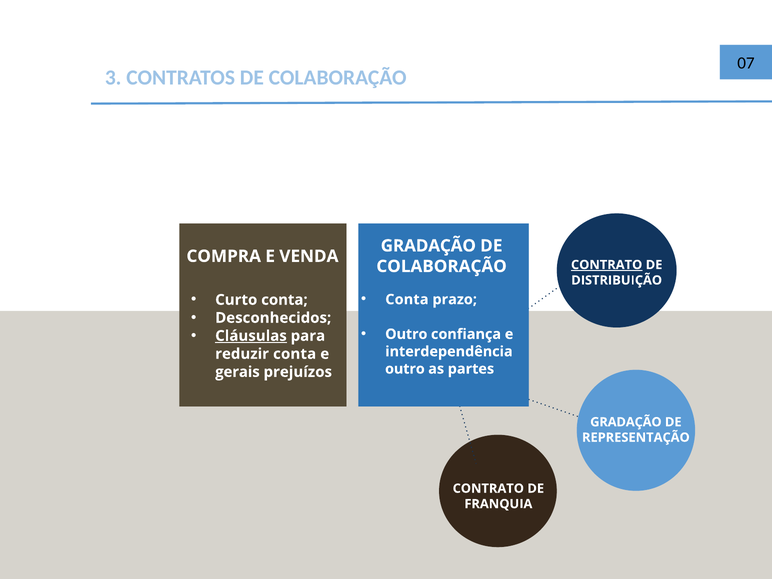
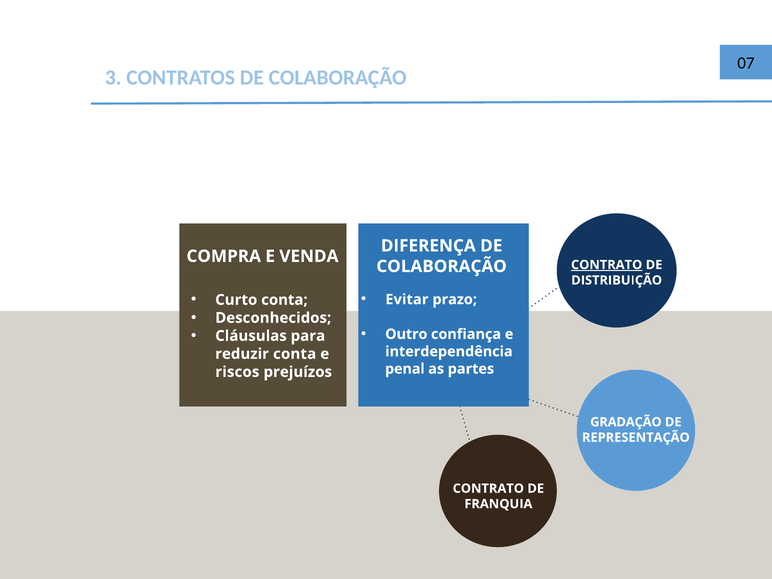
GRADAÇÃO: GRADAÇÃO -> DIFERENÇA (428, 246)
Conta: Conta -> Evitar (407, 299)
Cláusulas underline: present -> none (251, 336)
outro: outro -> penal (405, 369)
gerais: gerais -> riscos (237, 372)
